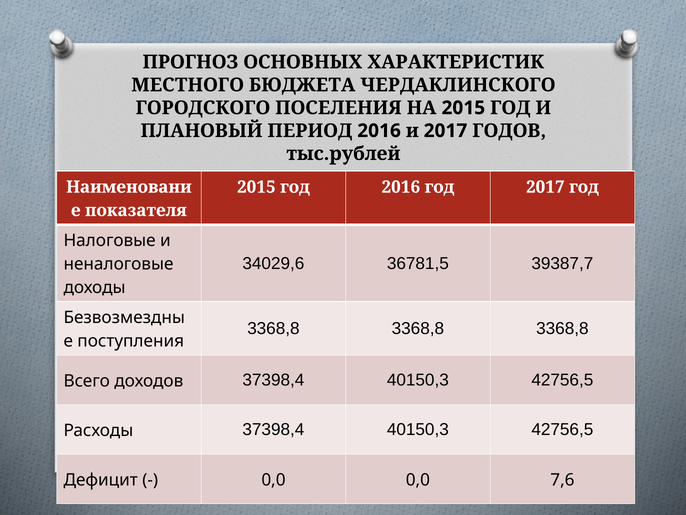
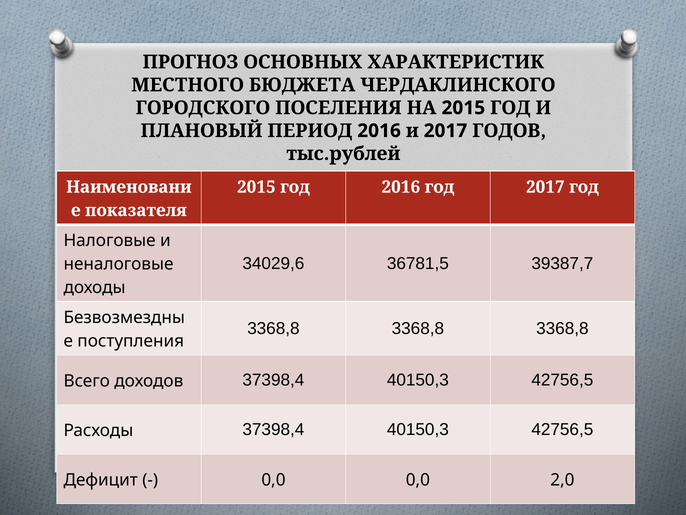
7,6: 7,6 -> 2,0 (562, 480)
